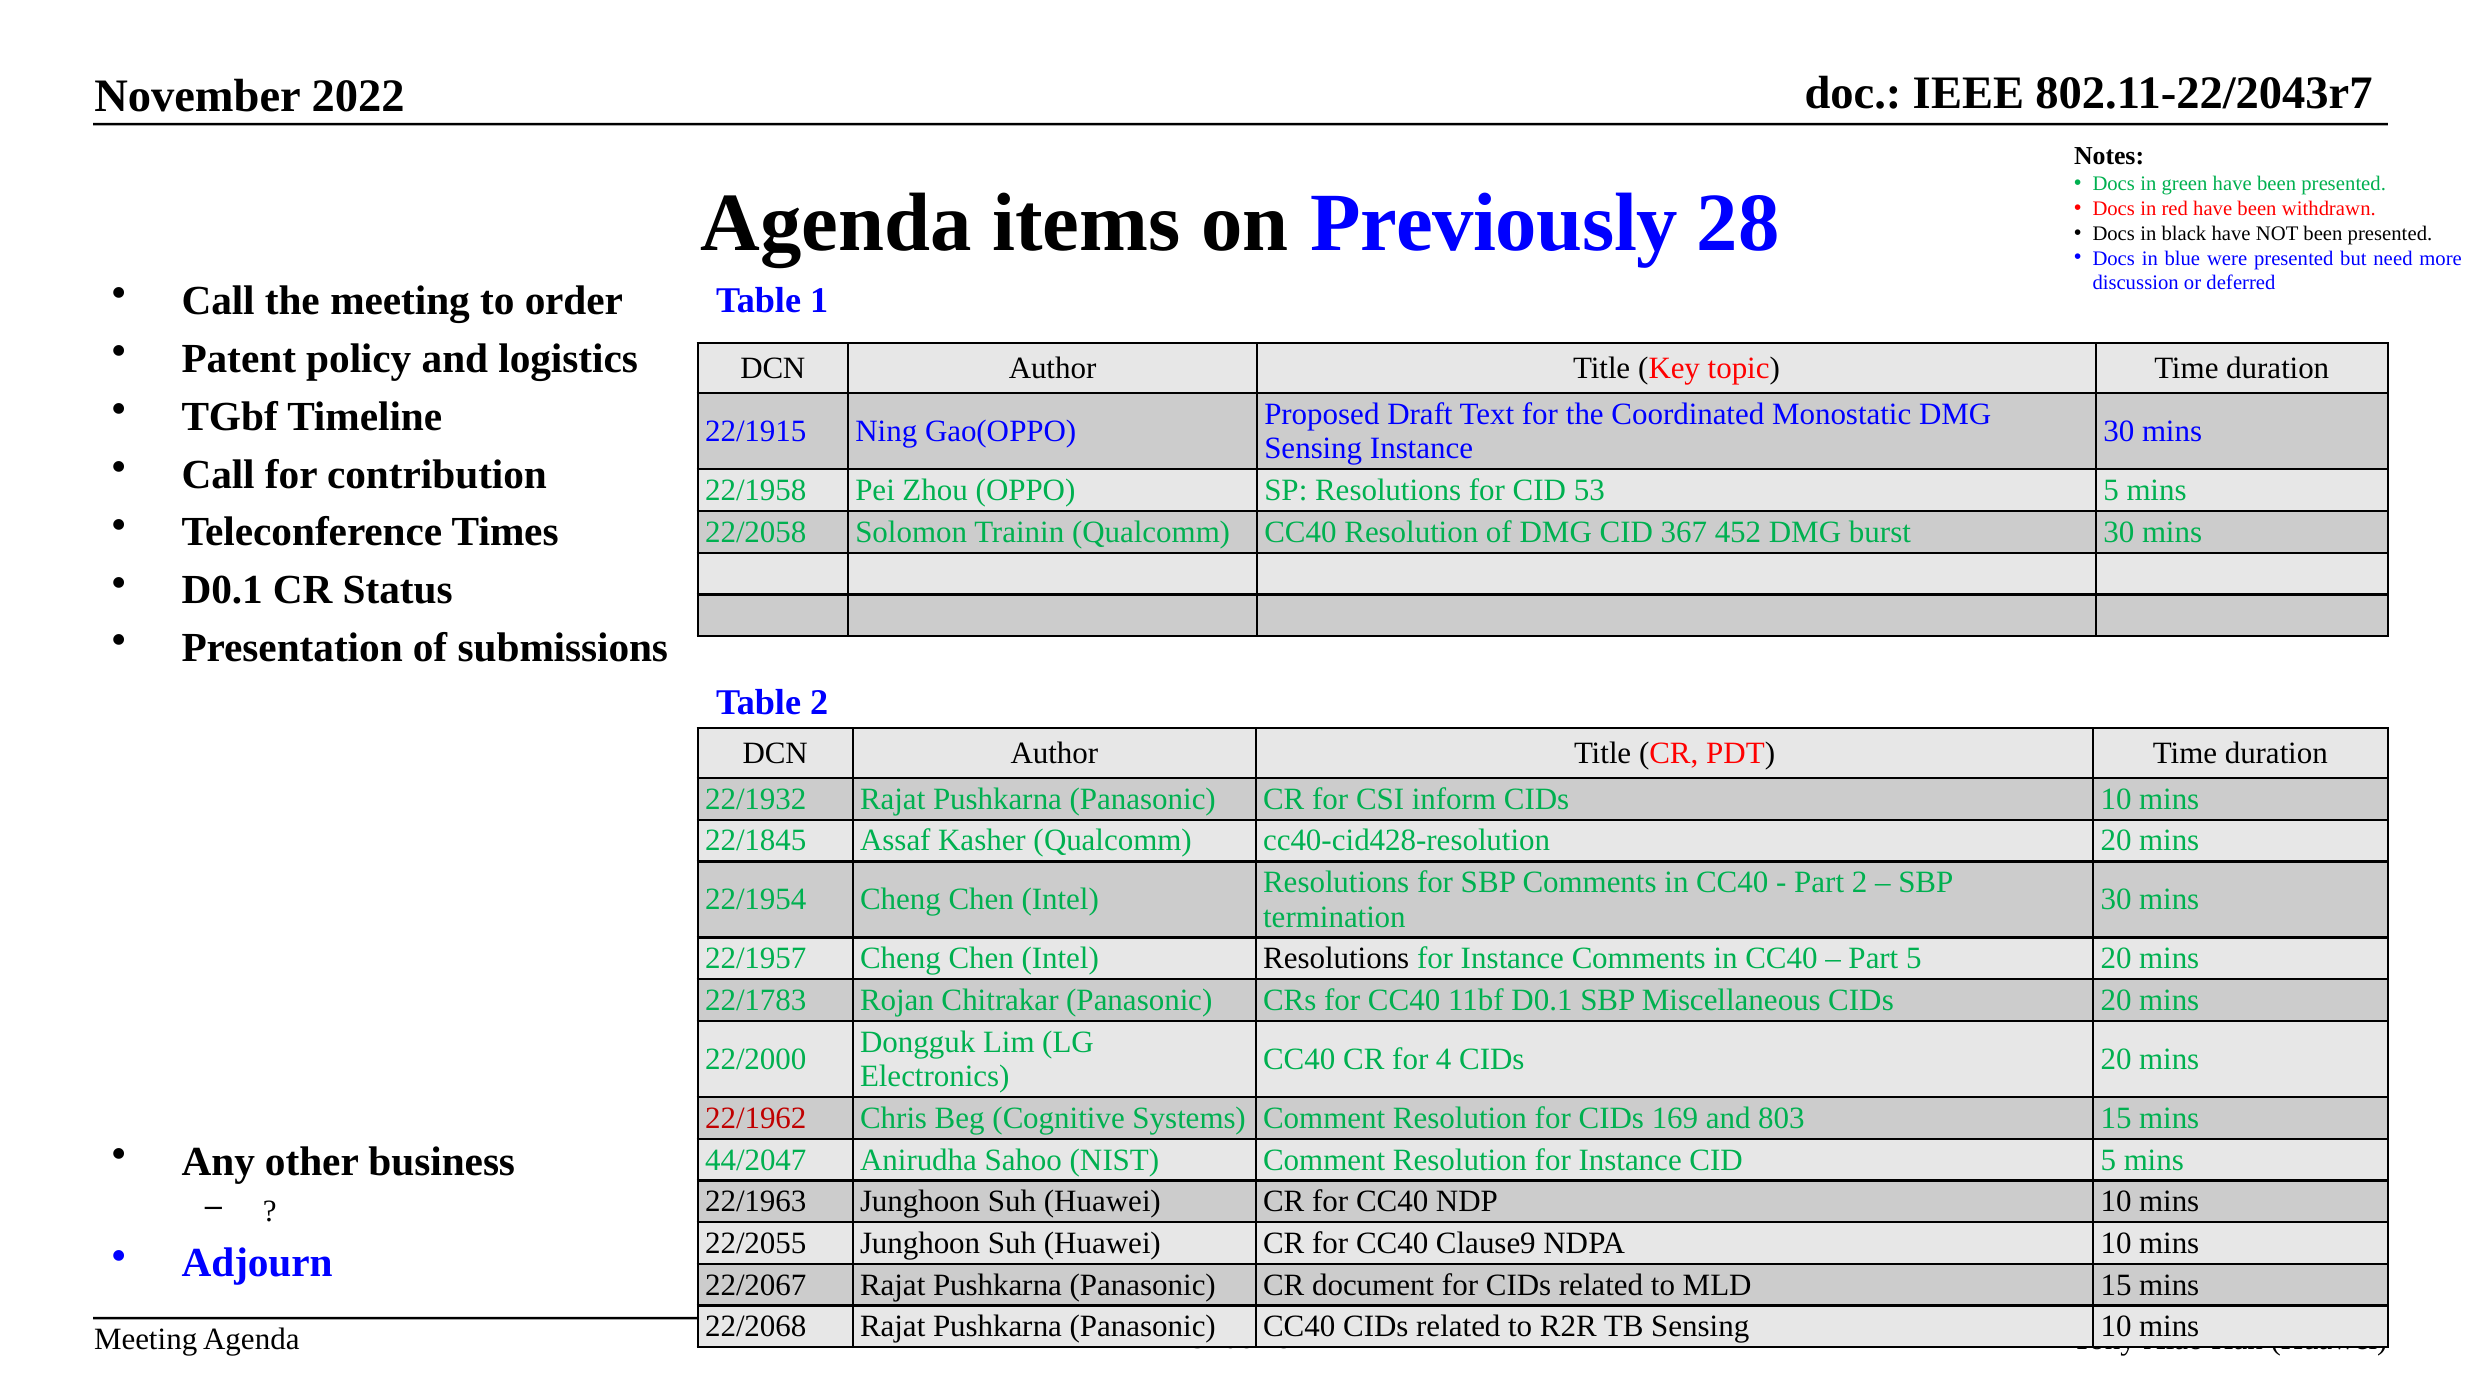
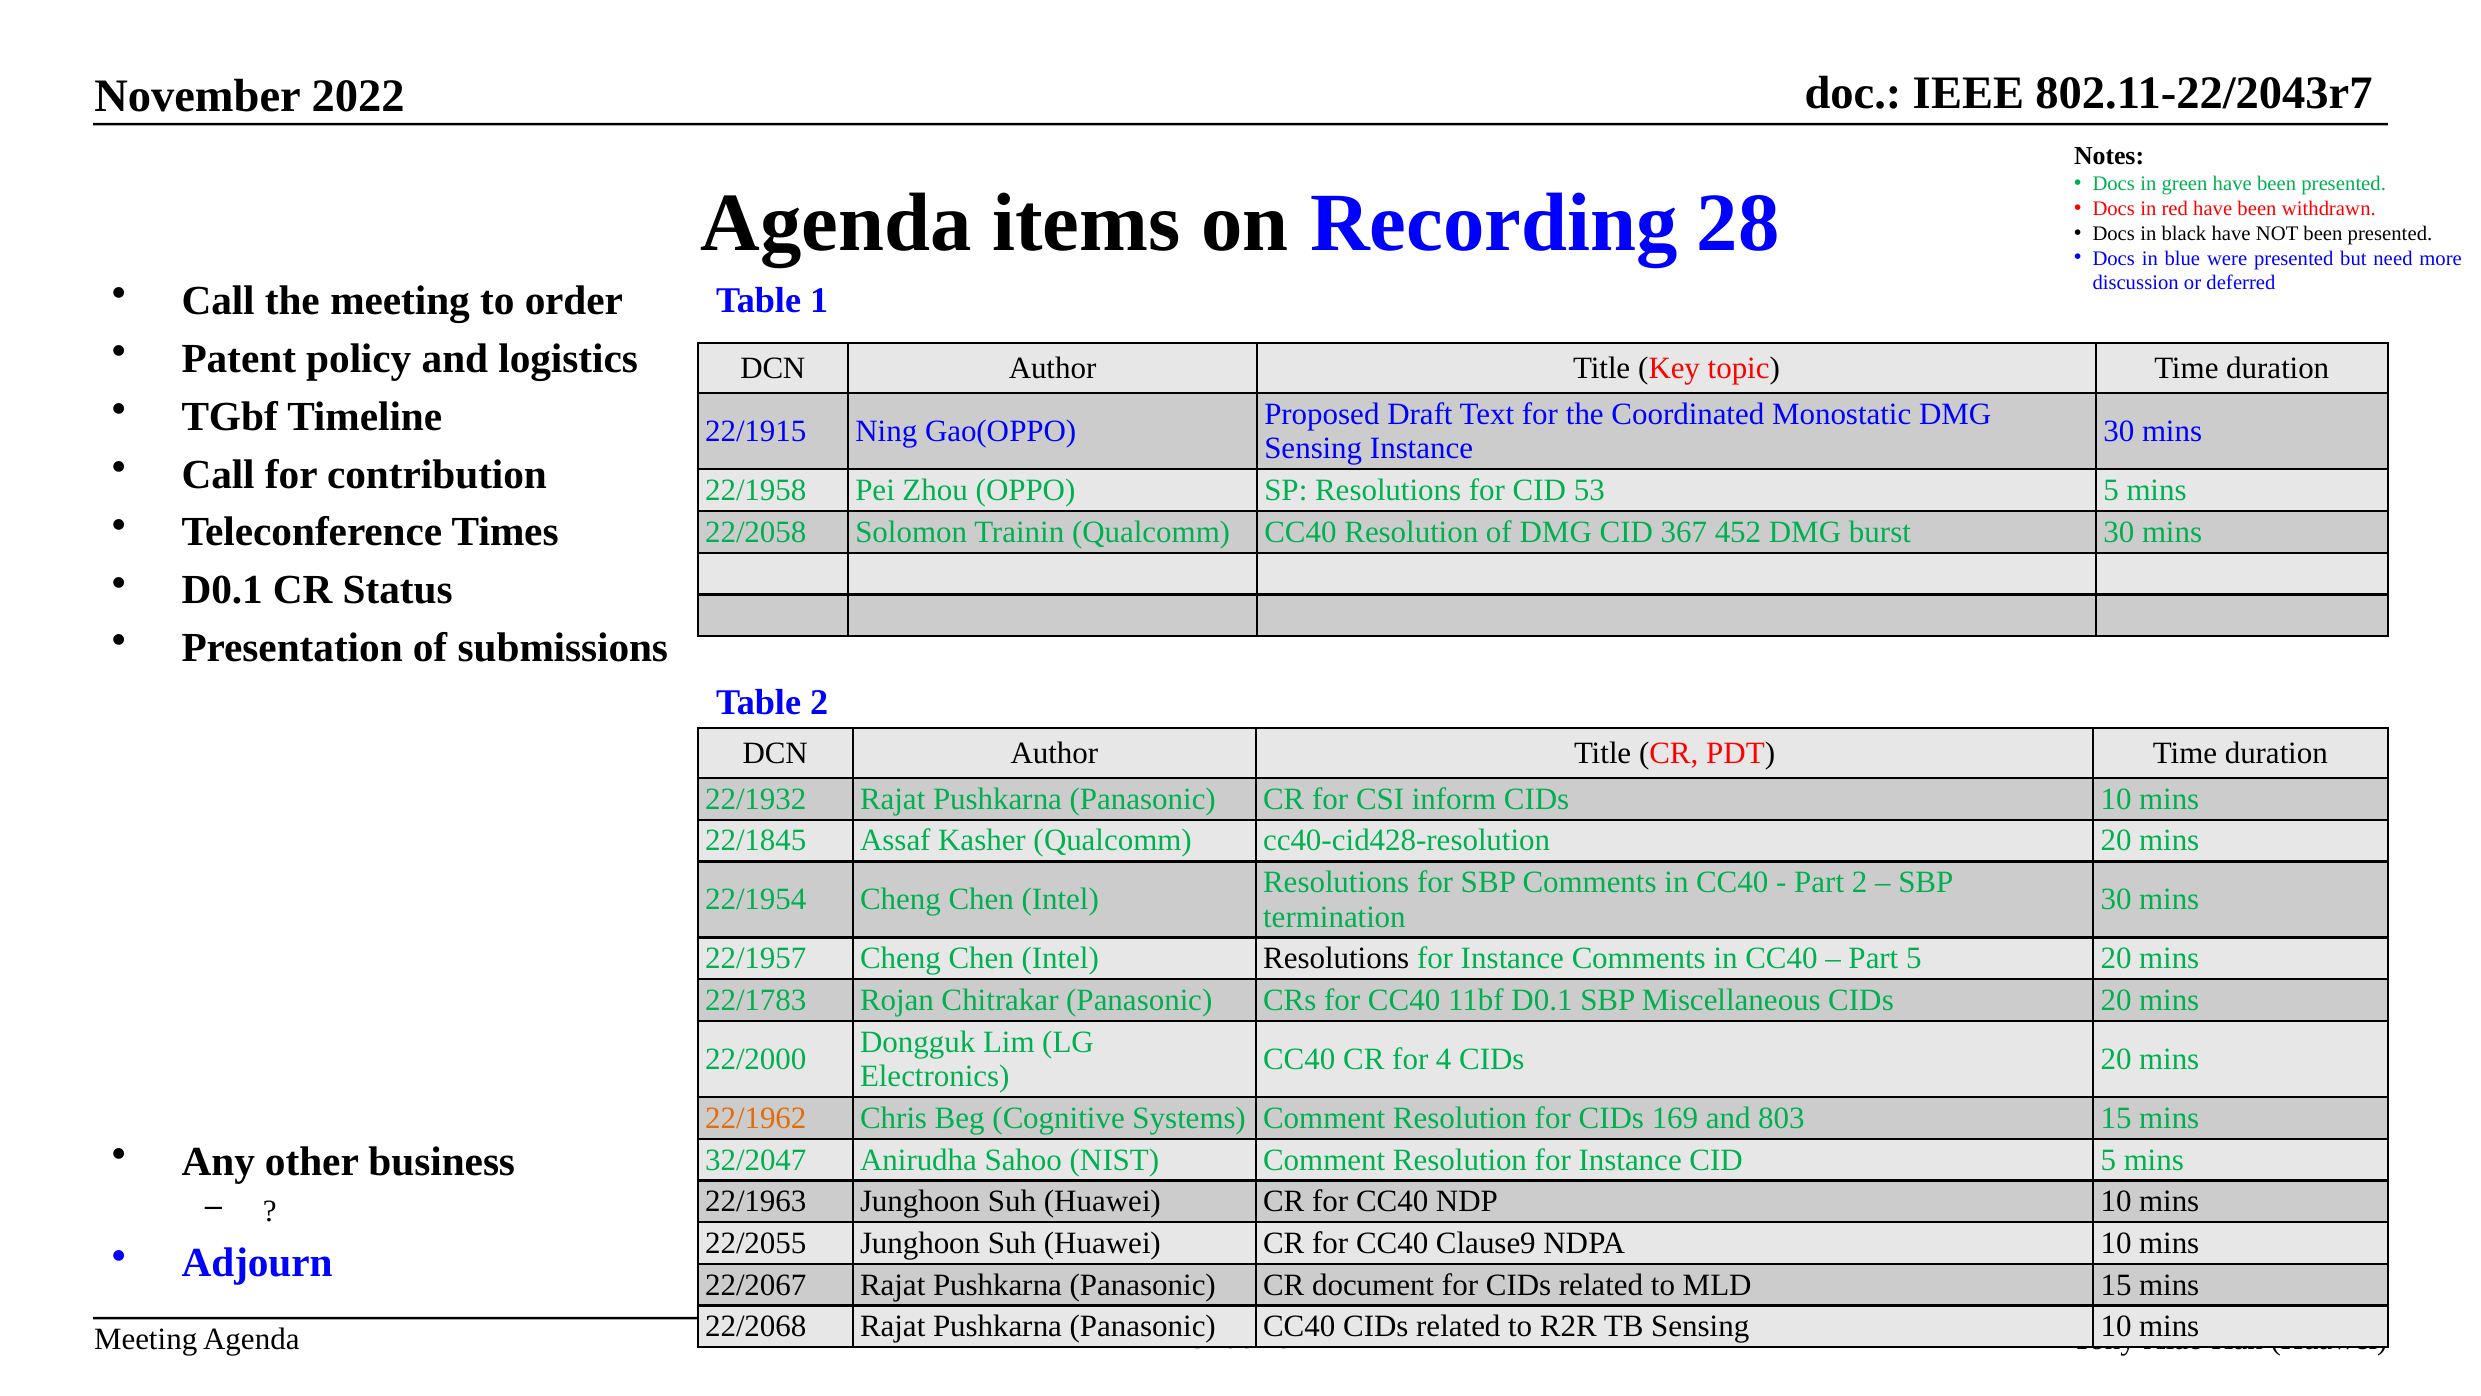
Previously: Previously -> Recording (1494, 223)
22/1962 colour: red -> orange (756, 1118)
44/2047: 44/2047 -> 32/2047 (756, 1159)
